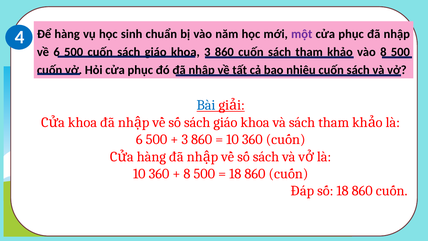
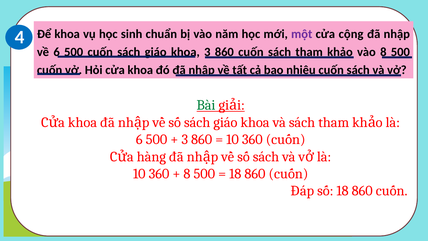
Để hàng: hàng -> khoa (67, 34)
phục: phục -> cộng (351, 34)
Hỏi cửa phục: phục -> khoa (140, 70)
Bài colour: blue -> green (206, 105)
